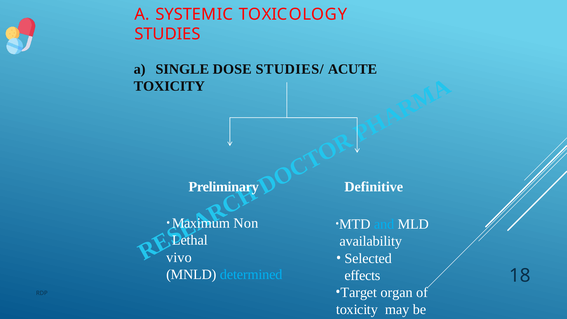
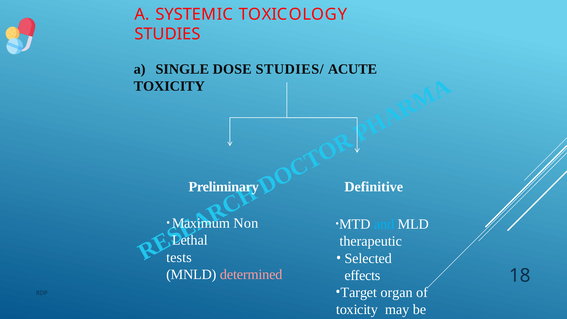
availability: availability -> therapeutic (371, 241)
vivo: vivo -> tests (179, 257)
determined colour: light blue -> pink (251, 274)
